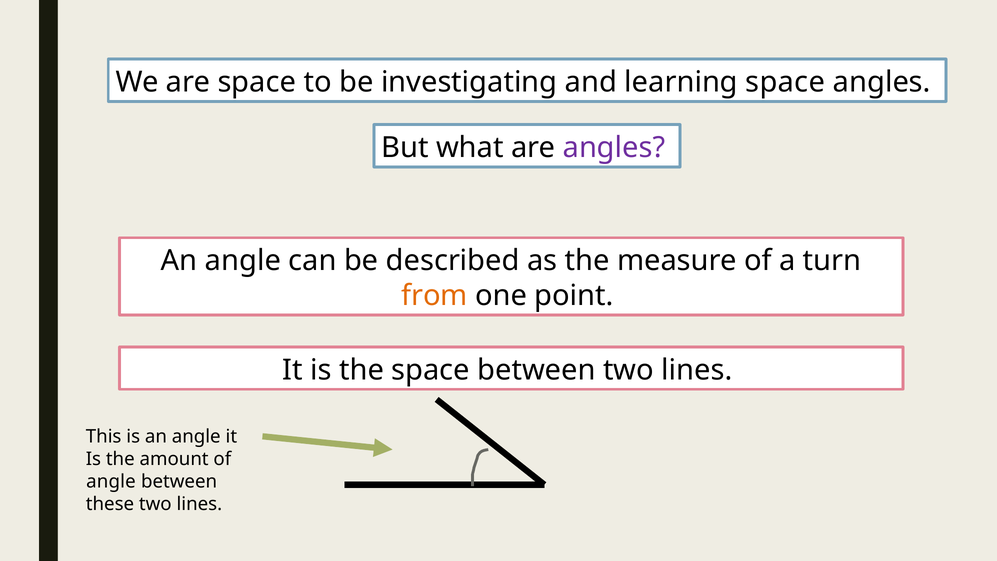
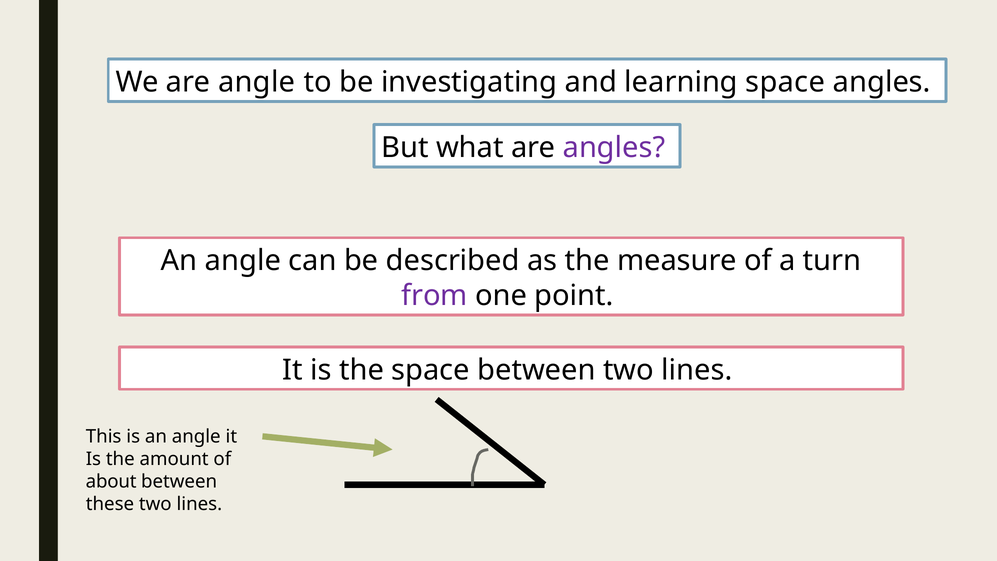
are space: space -> angle (257, 82)
from colour: orange -> purple (435, 296)
angle: angle -> about (111, 481)
